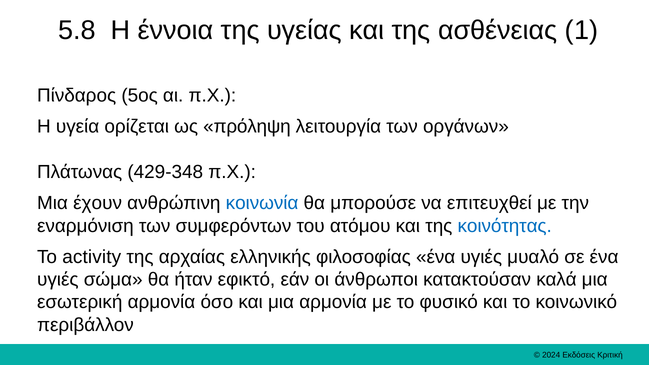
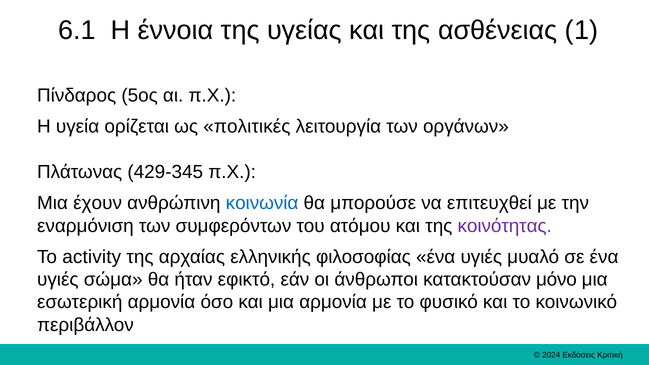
5.8: 5.8 -> 6.1 (77, 30)
πρόληψη: πρόληψη -> πολιτικές (247, 127)
429-348: 429-348 -> 429-345 (165, 172)
κοινότητας colour: blue -> purple (505, 226)
καλά: καλά -> μόνο (556, 280)
